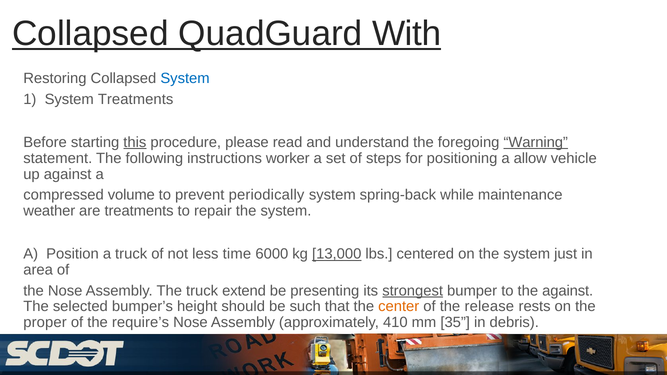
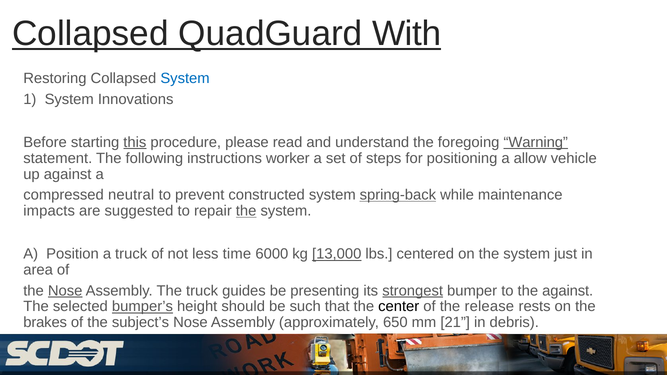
System Treatments: Treatments -> Innovations (136, 99)
volume: volume -> neutral (131, 195)
periodically: periodically -> constructed (267, 195)
spring-back underline: none -> present (398, 195)
weather: weather -> impacts (49, 211)
are treatments: treatments -> suggested (139, 211)
the underline: none -> present (246, 211)
Nose underline: none -> present (65, 291)
extend: extend -> guides (244, 291)
bumper’s underline: none -> present (142, 307)
center colour: orange -> black (399, 307)
proper: proper -> brakes (45, 323)
require’s: require’s -> subject’s (141, 323)
410: 410 -> 650 (395, 323)
35: 35 -> 21 (455, 323)
